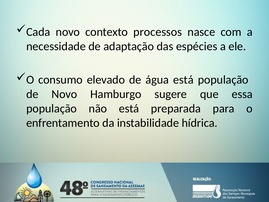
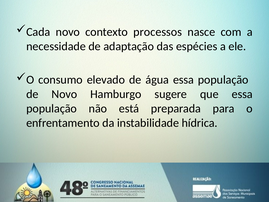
água está: está -> essa (183, 80)
